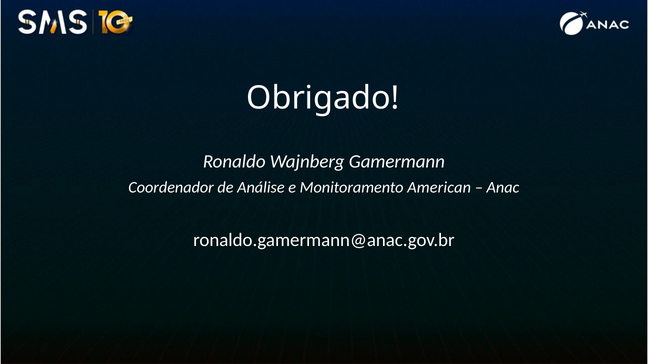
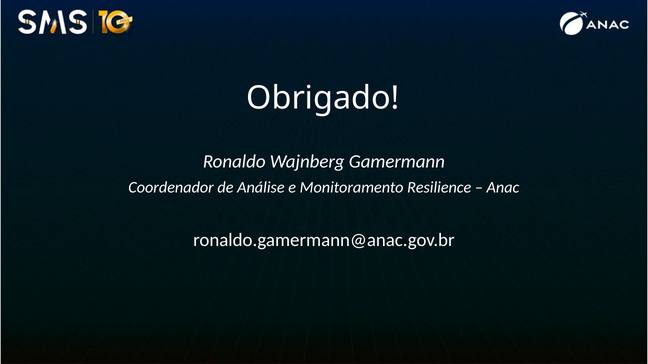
American: American -> Resilience (439, 188)
